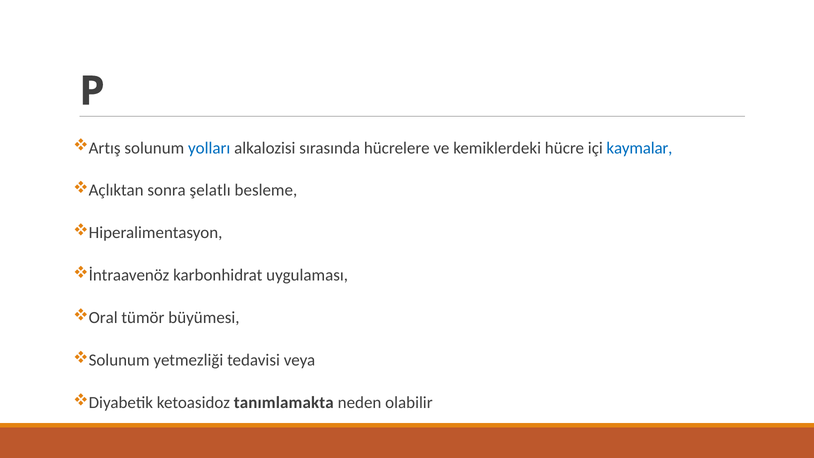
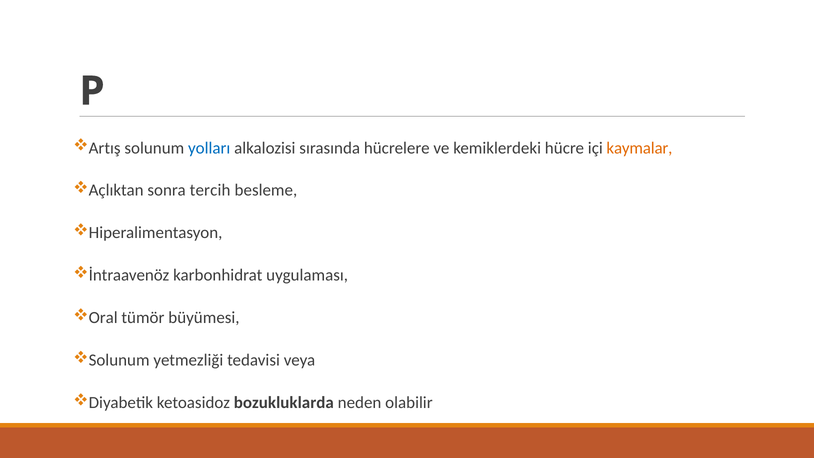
kaymalar colour: blue -> orange (639, 148)
şelatlı: şelatlı -> tercih (210, 190)
tanımlamakta: tanımlamakta -> bozukluklarda (284, 403)
